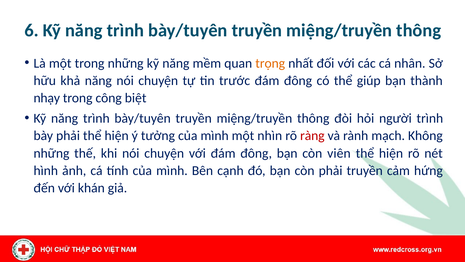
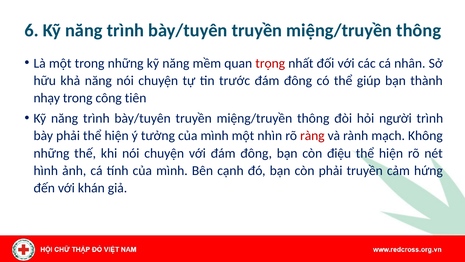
trọng colour: orange -> red (270, 63)
biệt: biệt -> tiên (136, 98)
viên: viên -> điệu (339, 153)
